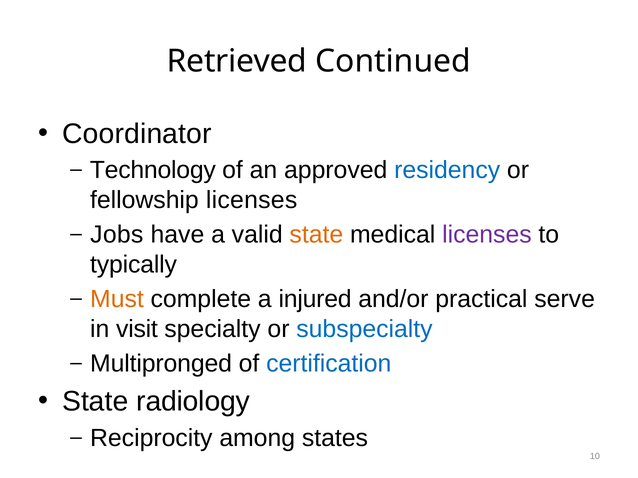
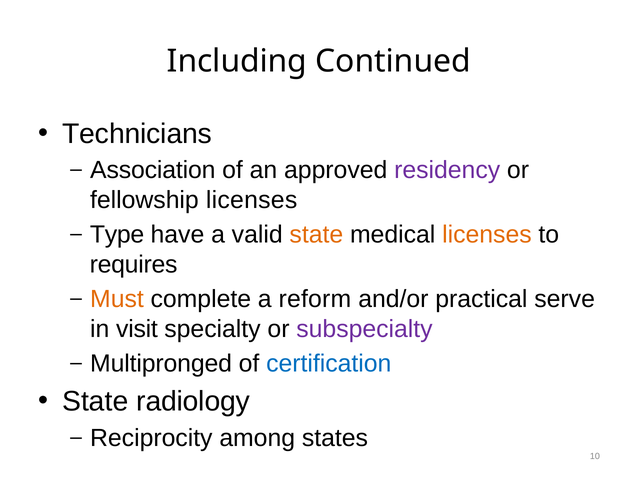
Retrieved: Retrieved -> Including (237, 61)
Coordinator: Coordinator -> Technicians (137, 134)
Technology: Technology -> Association (153, 170)
residency colour: blue -> purple (447, 170)
Jobs: Jobs -> Type (117, 235)
licenses colour: purple -> orange (487, 235)
typically: typically -> requires (134, 265)
injured: injured -> reform (315, 300)
subspecialty colour: blue -> purple (364, 329)
